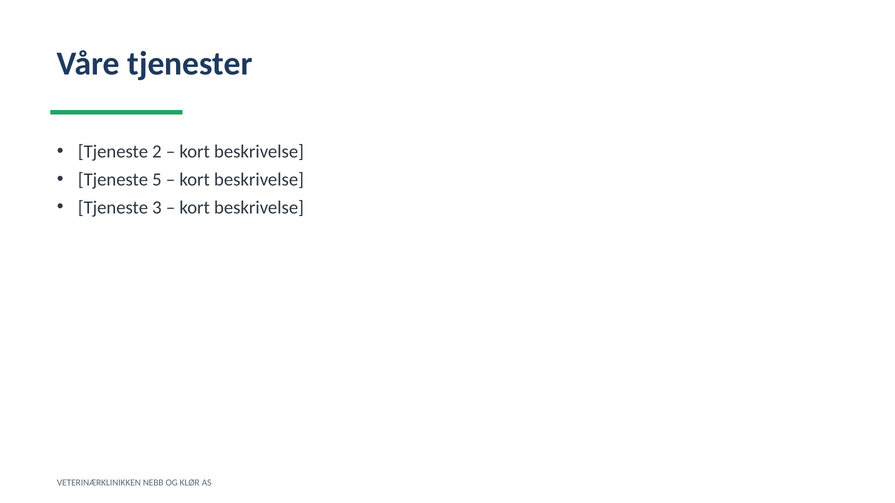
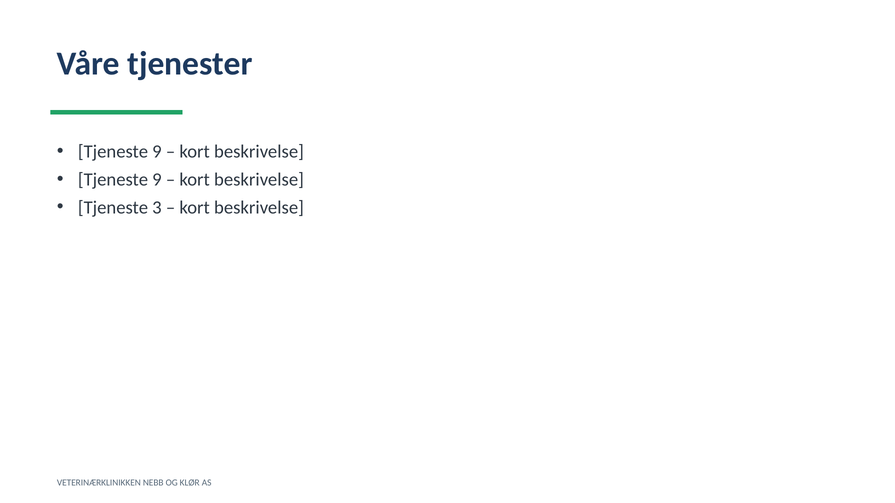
2: 2 -> 9 (157, 152)
5: 5 -> 9 (157, 180)
